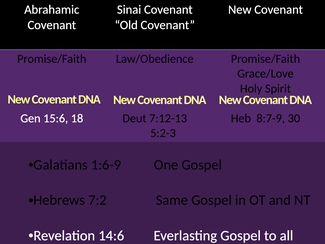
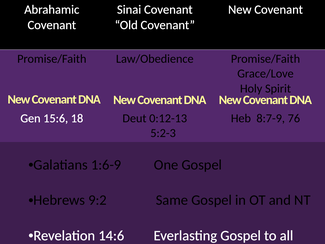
7:12-13: 7:12-13 -> 0:12-13 (168, 118)
30: 30 -> 76 (294, 118)
7:2: 7:2 -> 9:2 (98, 200)
